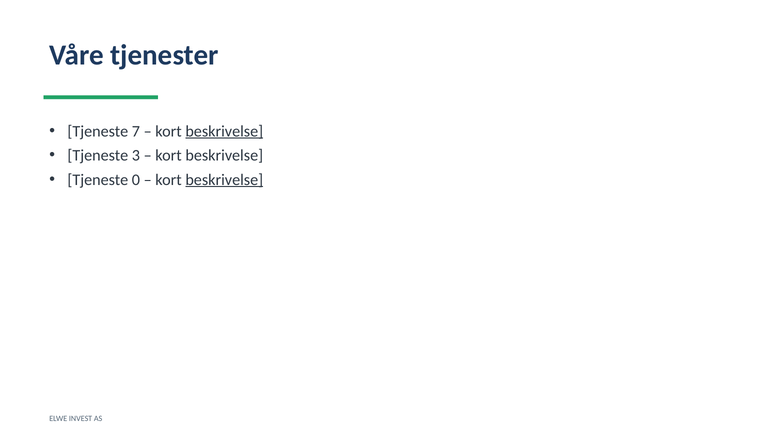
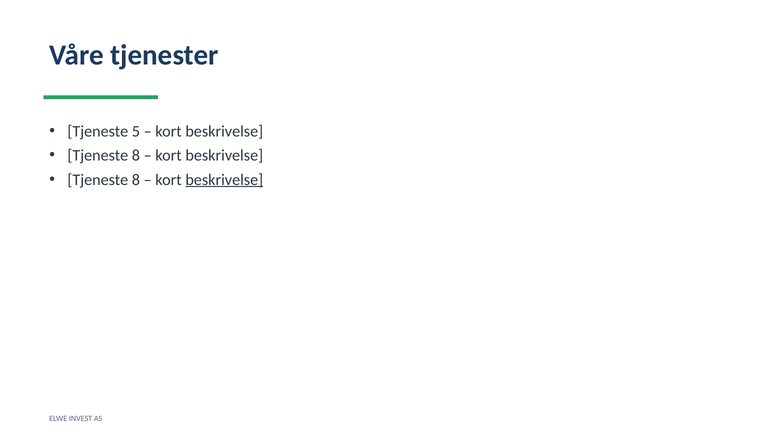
7: 7 -> 5 (136, 131)
beskrivelse underline: present -> none (224, 131)
3: 3 -> 8 (136, 155)
0: 0 -> 8 (136, 180)
